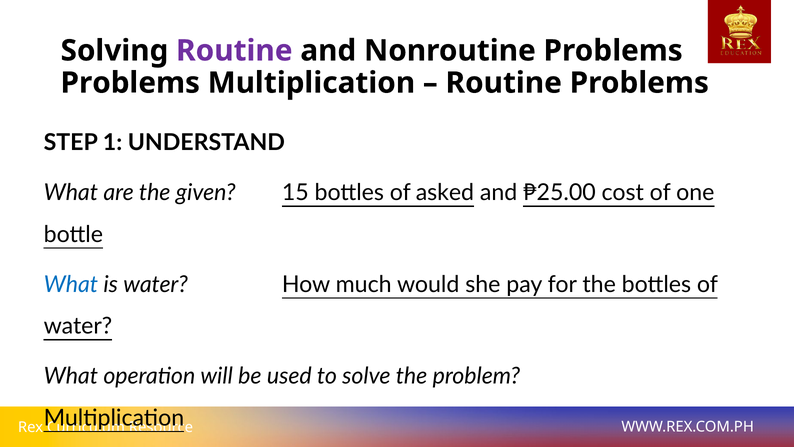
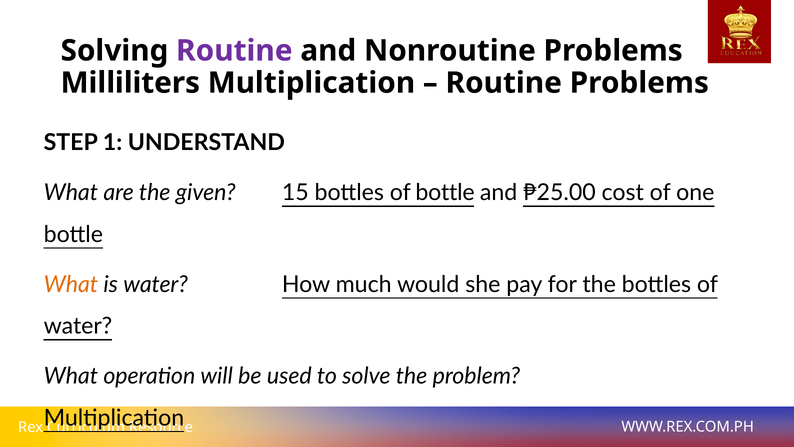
Problems: Problems -> Milliliters (130, 83)
of asked: asked -> bottle (445, 192)
What colour: blue -> orange (71, 284)
